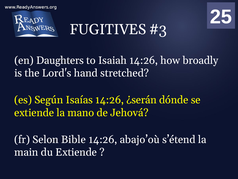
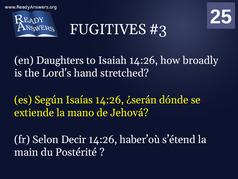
Bible: Bible -> Decir (74, 139)
abajo’où: abajo’où -> haber’où (140, 139)
du Extiende: Extiende -> Postérité (76, 152)
